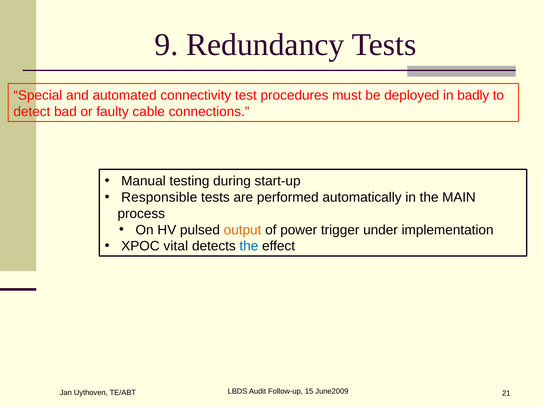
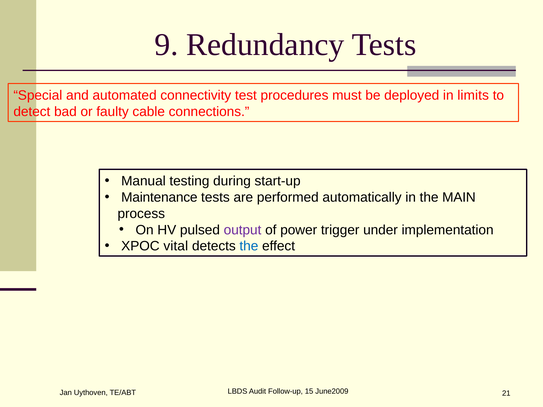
badly: badly -> limits (473, 95)
Responsible: Responsible -> Maintenance (159, 197)
output colour: orange -> purple (243, 230)
